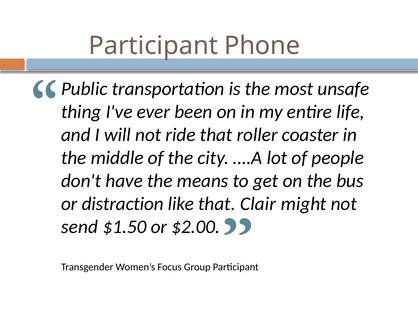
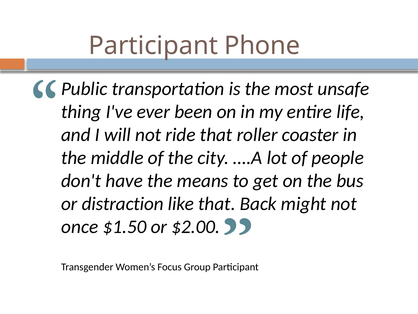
Clair: Clair -> Back (258, 204)
send: send -> once (80, 227)
